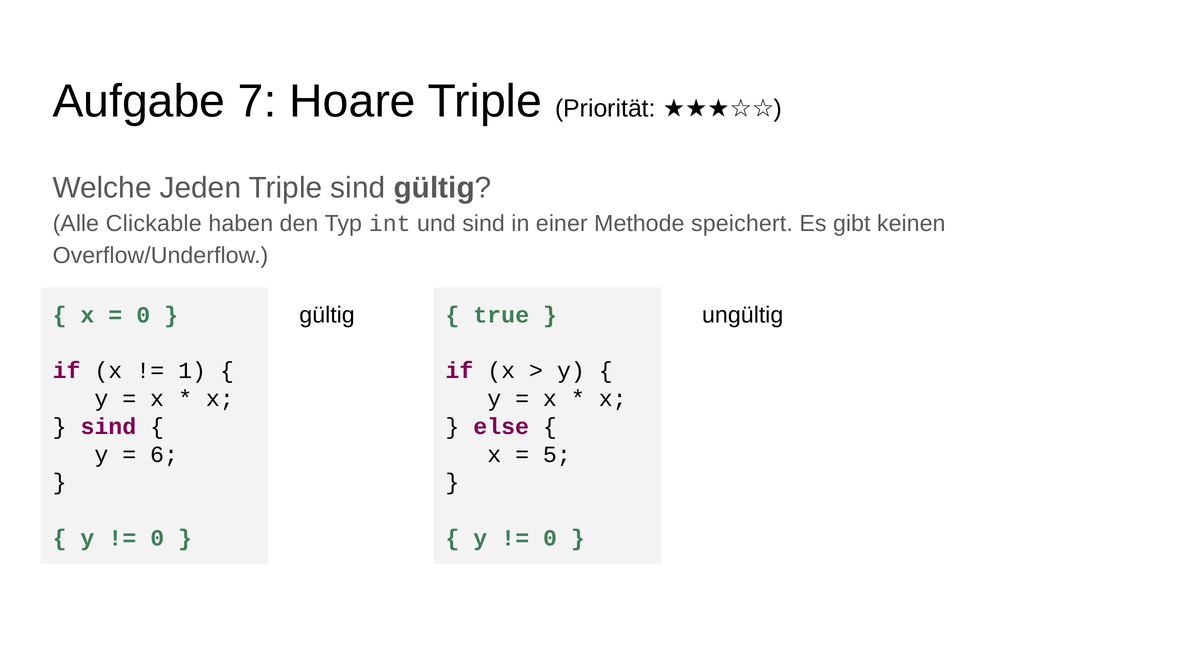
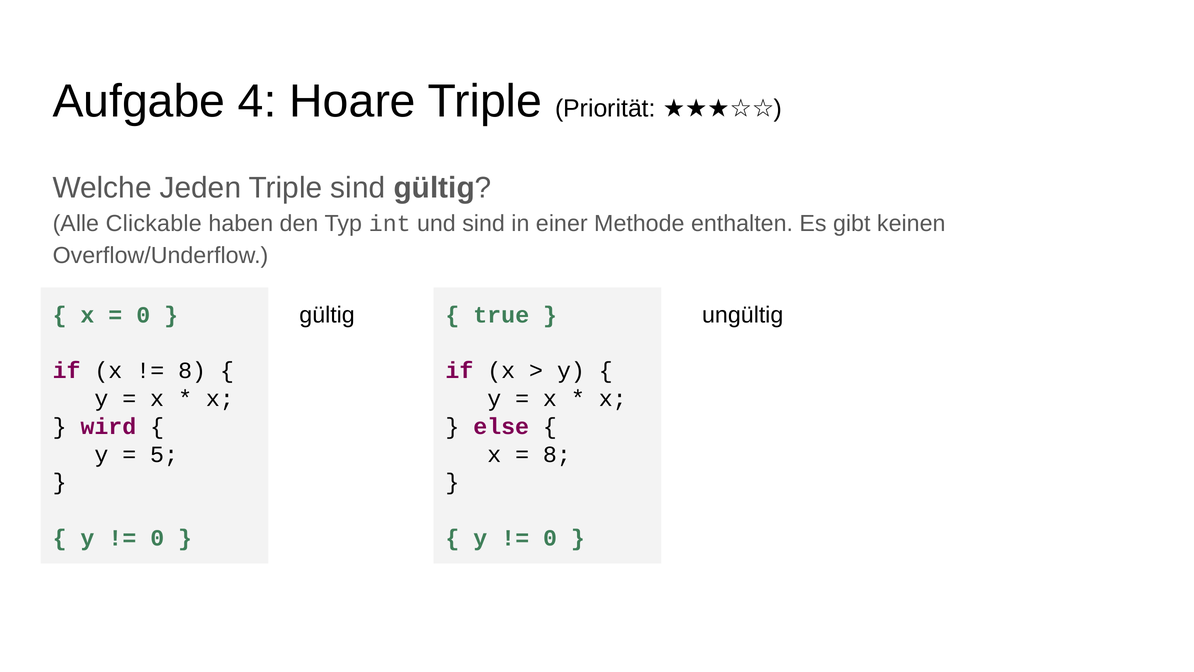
7: 7 -> 4 (257, 101)
speichert: speichert -> enthalten (742, 223)
1: 1 -> 8 (192, 371)
sind: sind -> wird (108, 426)
6: 6 -> 5 (164, 454)
5: 5 -> 8 (557, 454)
